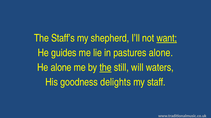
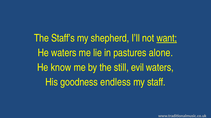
He guides: guides -> waters (64, 53)
He alone: alone -> know (61, 68)
the underline: present -> none (106, 68)
will: will -> evil (137, 68)
delights: delights -> endless (116, 83)
